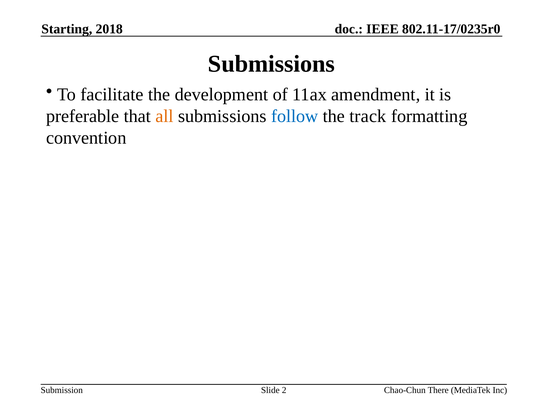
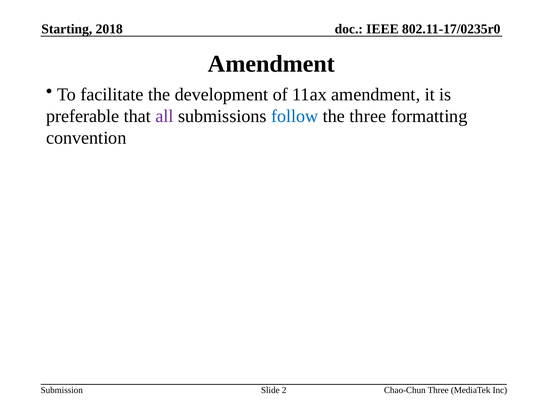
Submissions: Submissions -> Amendment (271, 64)
all colour: orange -> purple (165, 116)
the track: track -> three (368, 116)
Chao-Chun There: There -> Three (438, 391)
